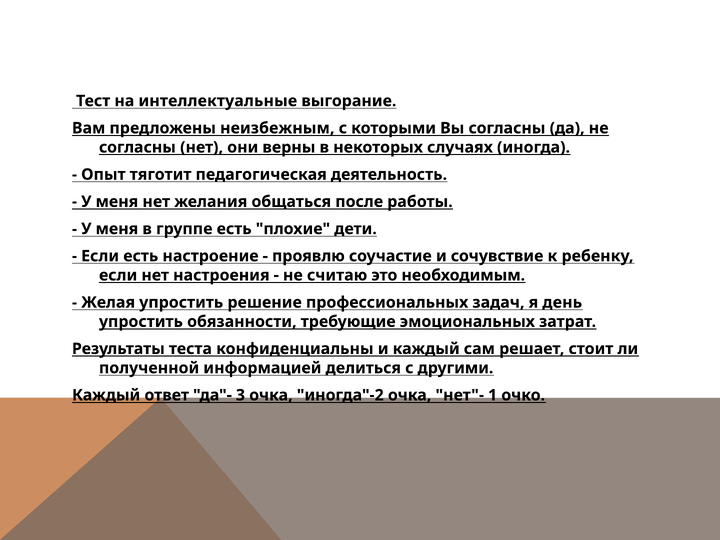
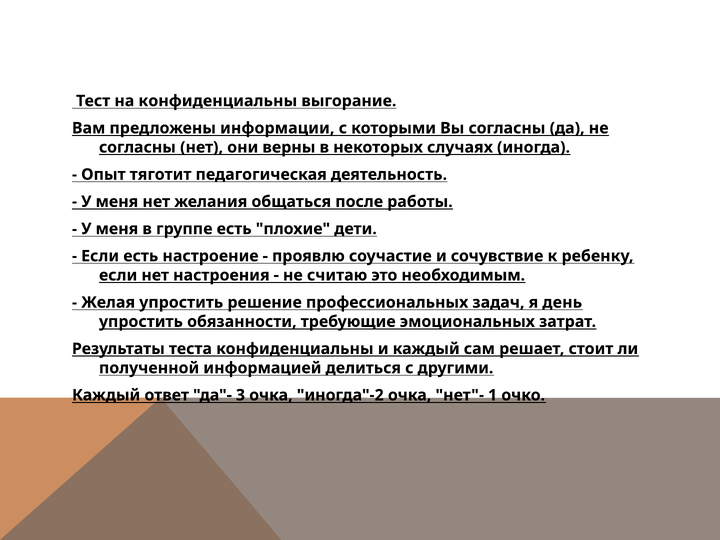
на интеллектуальные: интеллектуальные -> конфиденциальны (218, 101)
неизбежным: неизбежным -> информации (277, 128)
